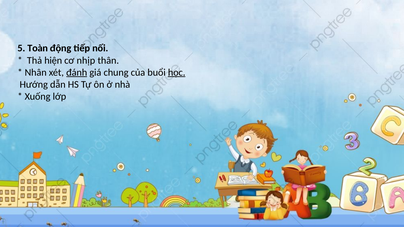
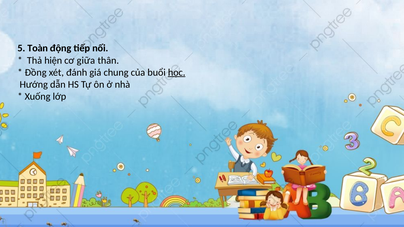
nhịp: nhịp -> giữa (86, 60)
Nhân: Nhân -> Đồng (36, 73)
đánh underline: present -> none (77, 73)
